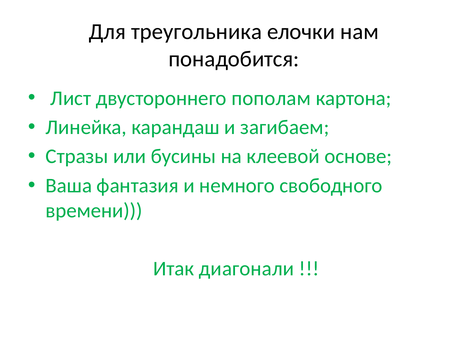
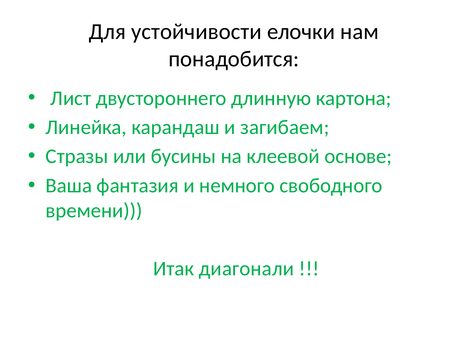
треугольника: треугольника -> устойчивости (196, 32)
пополам: пополам -> длинную (271, 98)
